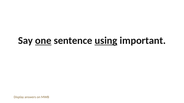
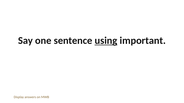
one underline: present -> none (43, 41)
